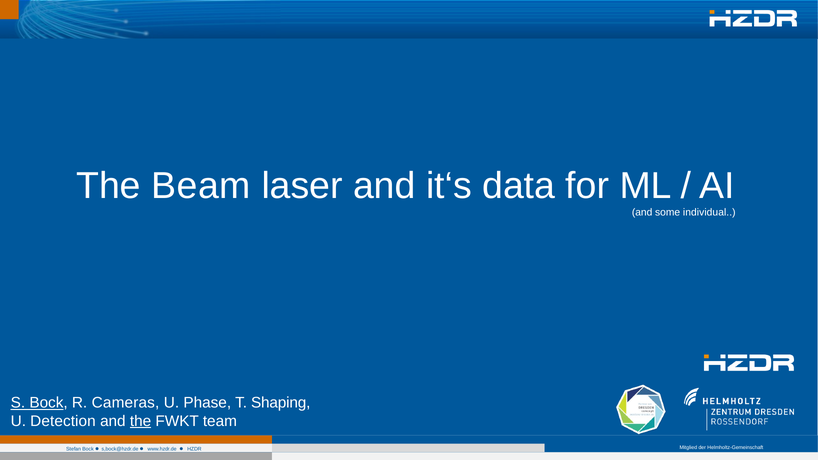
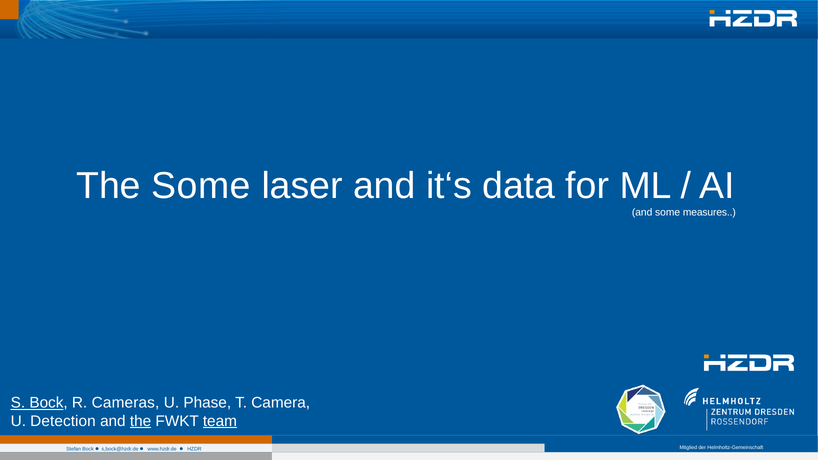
The Beam: Beam -> Some (201, 186)
individual: individual -> measures (709, 212)
Shaping: Shaping -> Camera (281, 403)
team underline: none -> present (220, 421)
